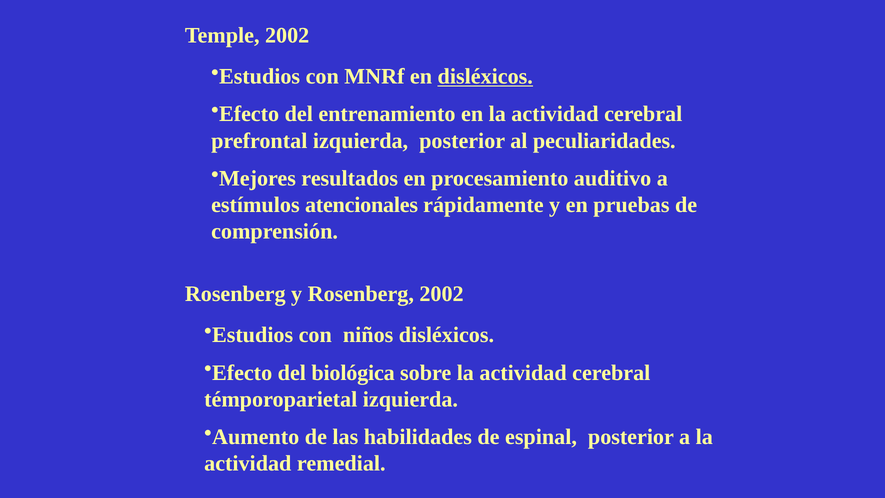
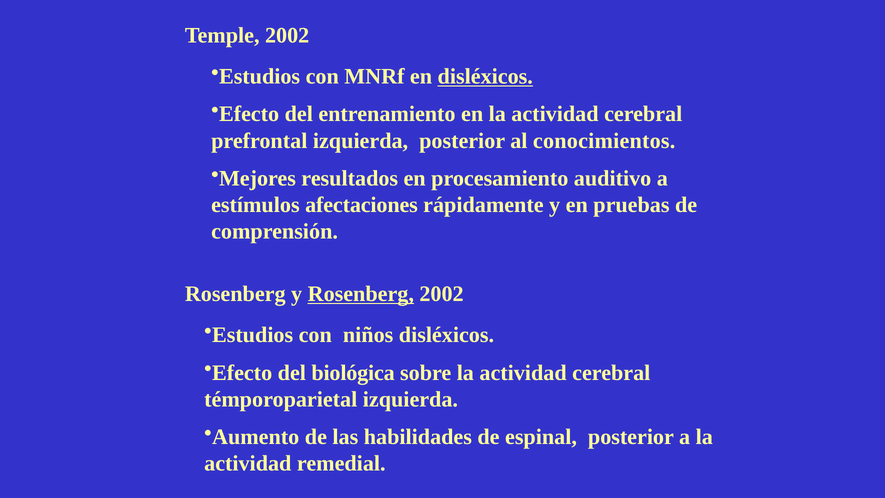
peculiaridades: peculiaridades -> conocimientos (604, 141)
atencionales: atencionales -> afectaciones (361, 205)
Rosenberg underline: none -> present (361, 294)
